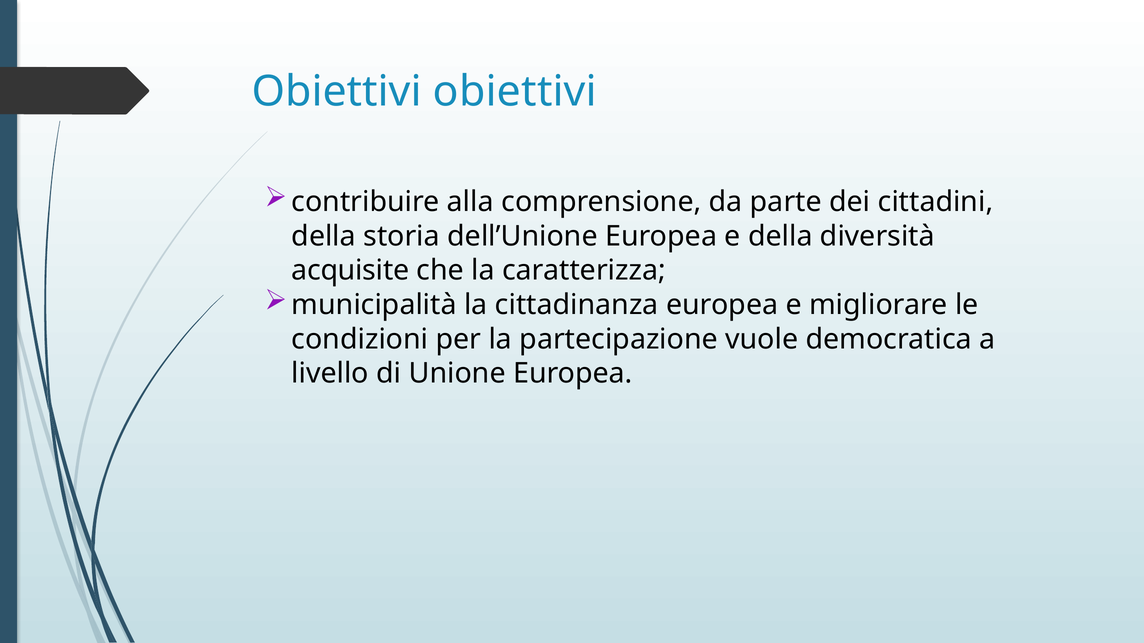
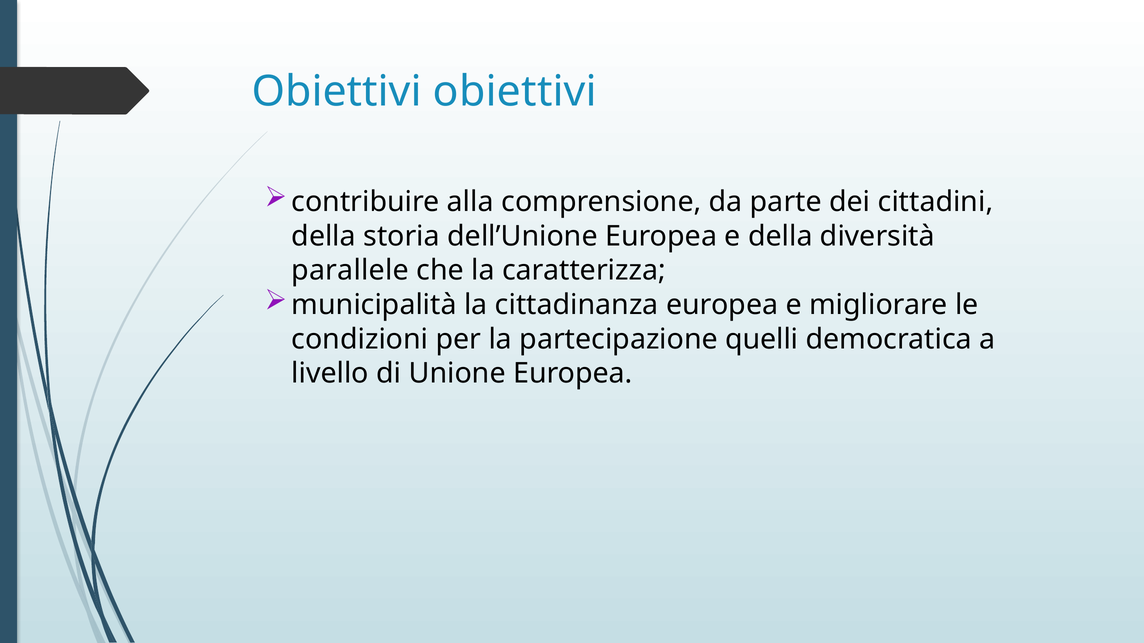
acquisite: acquisite -> parallele (350, 271)
vuole: vuole -> quelli (762, 339)
